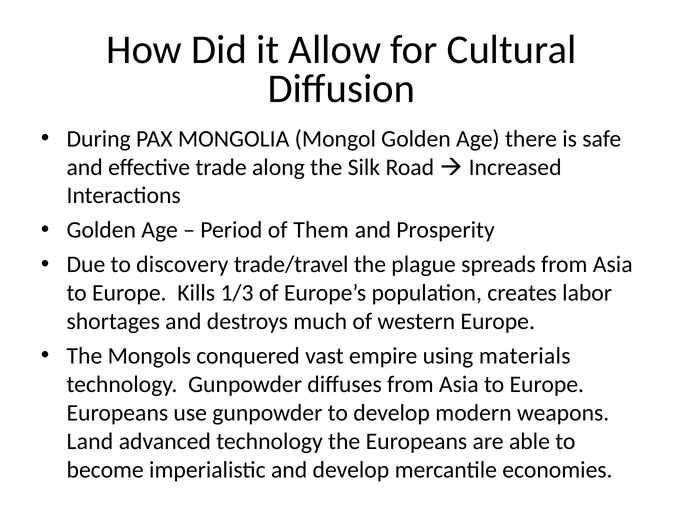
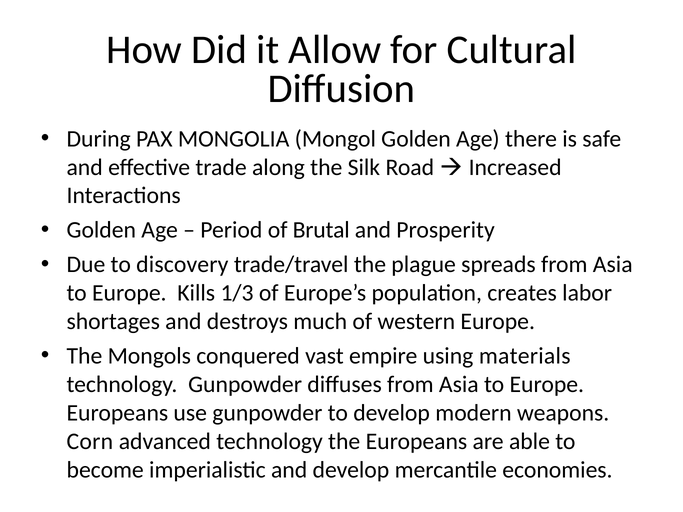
Them: Them -> Brutal (321, 230)
Land: Land -> Corn (90, 442)
